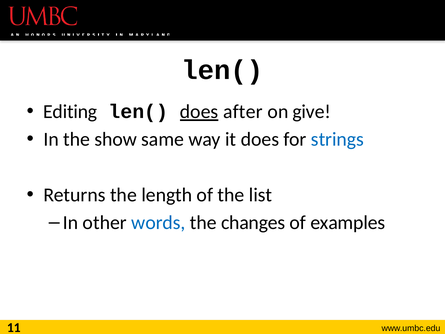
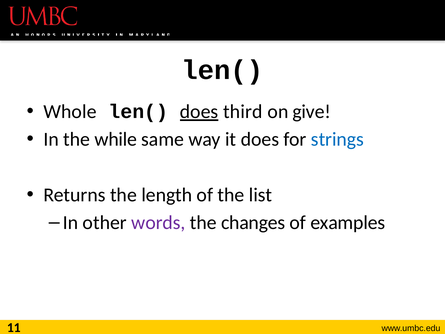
Editing: Editing -> Whole (70, 112)
after: after -> third (243, 112)
show: show -> while (116, 139)
words colour: blue -> purple (158, 222)
